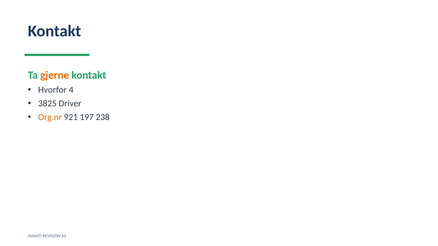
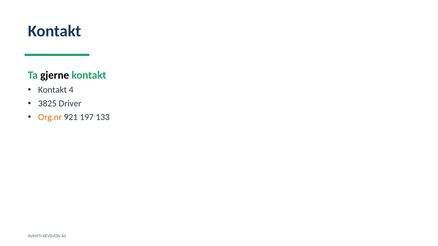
gjerne colour: orange -> black (55, 75)
Hvorfor: Hvorfor -> Kontakt (53, 90)
238: 238 -> 133 (103, 117)
